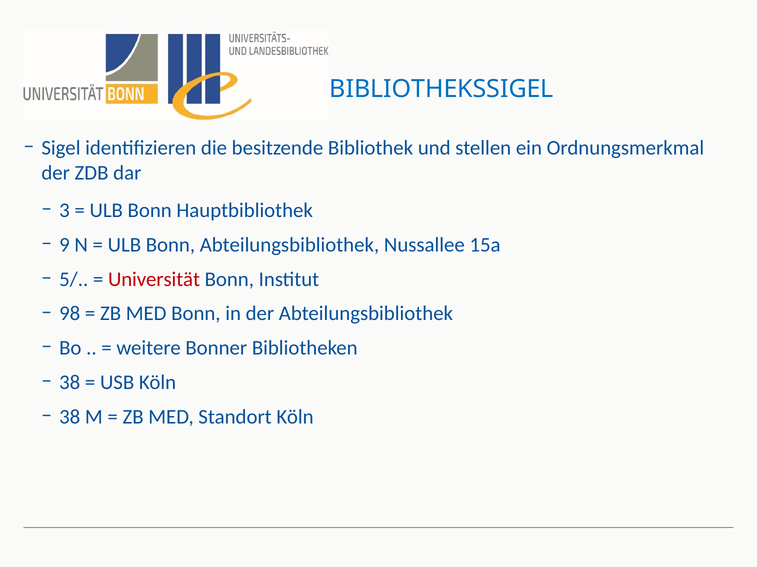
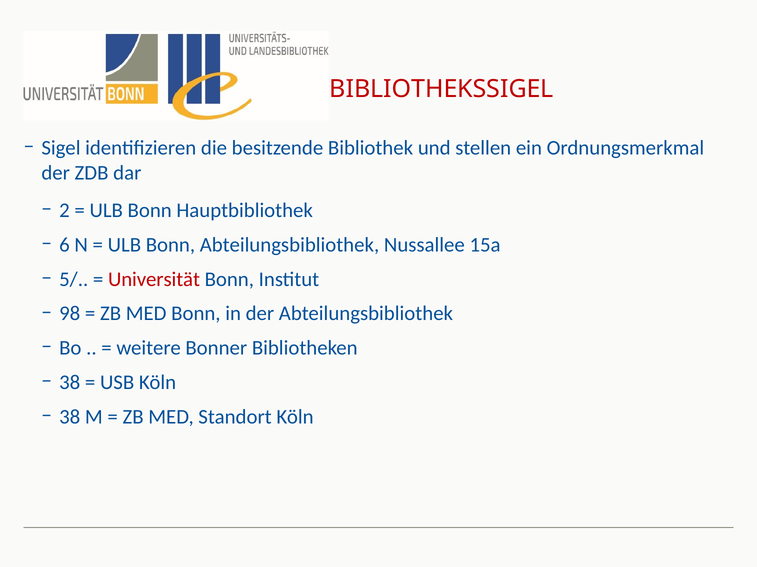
BIBLIOTHEKSSIGEL colour: blue -> red (442, 89)
3: 3 -> 2 (64, 211)
9: 9 -> 6 (64, 245)
